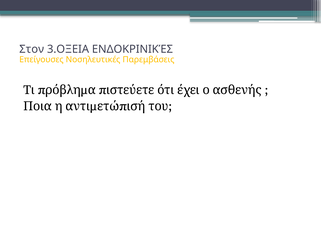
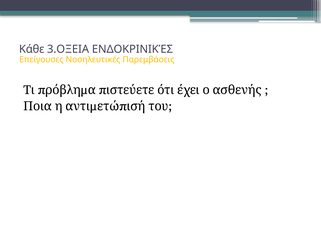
Στον: Στον -> Κάθε (32, 49)
